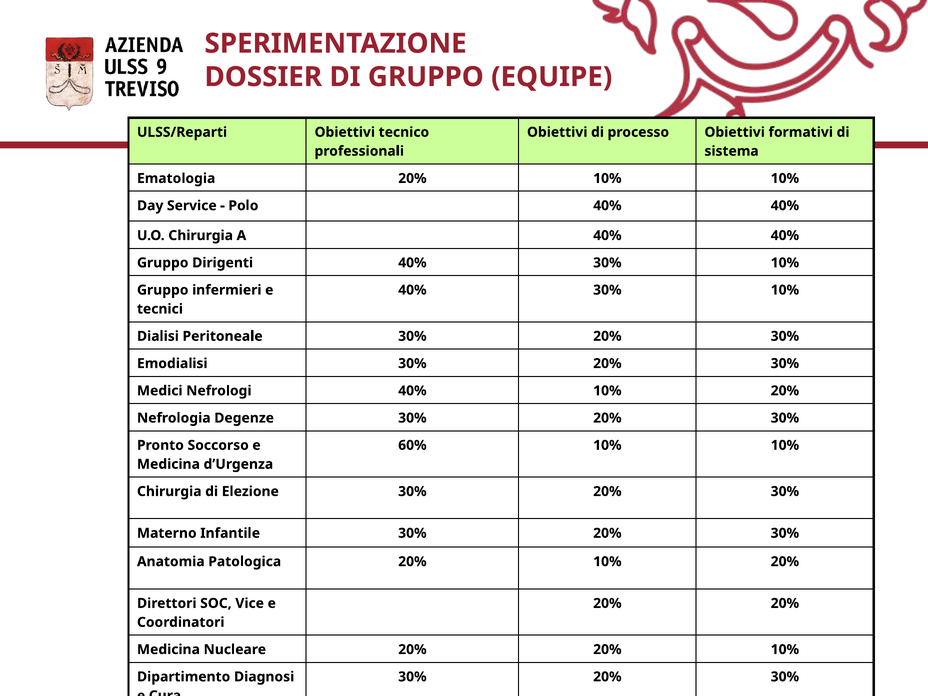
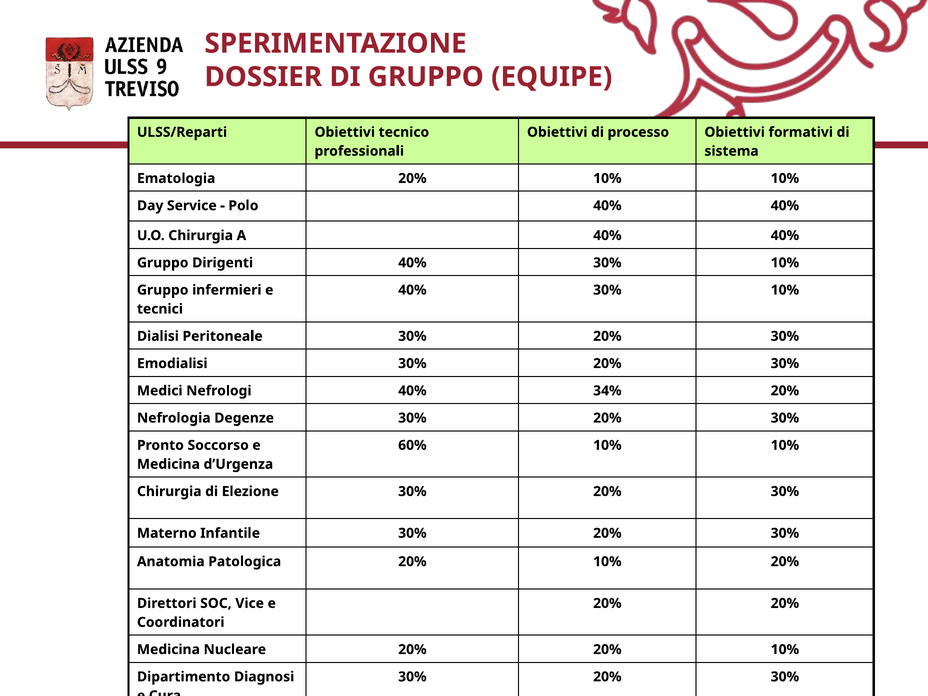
40% 10%: 10% -> 34% (607, 391)
